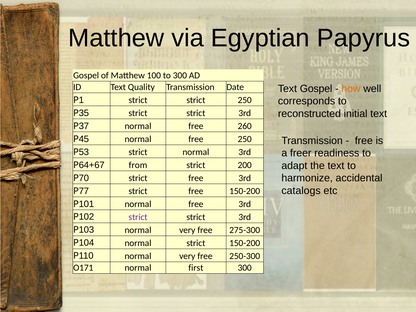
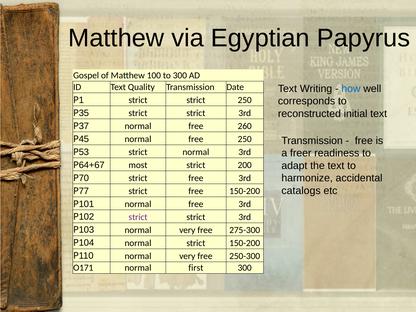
Text Gospel: Gospel -> Writing (316, 89)
how colour: orange -> blue (351, 89)
from: from -> most (138, 165)
